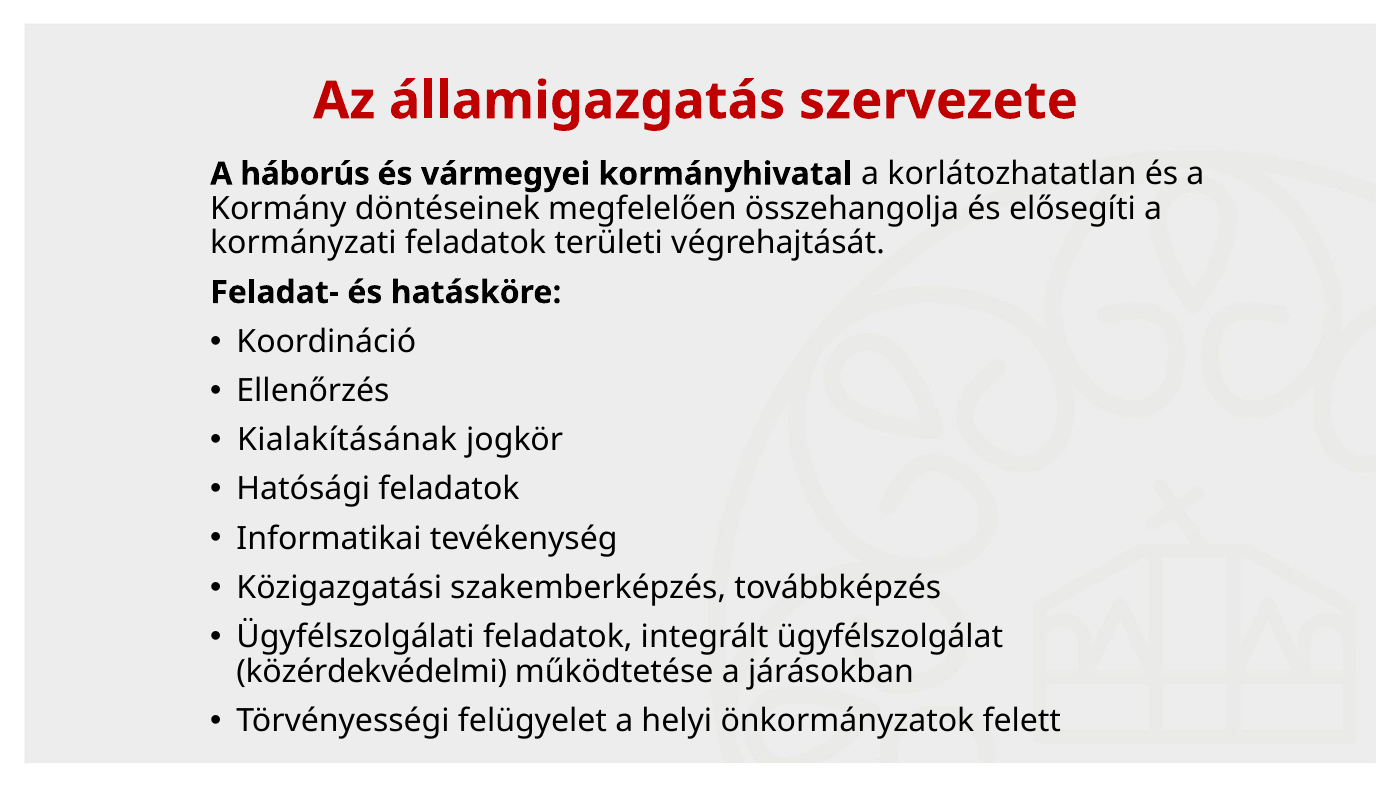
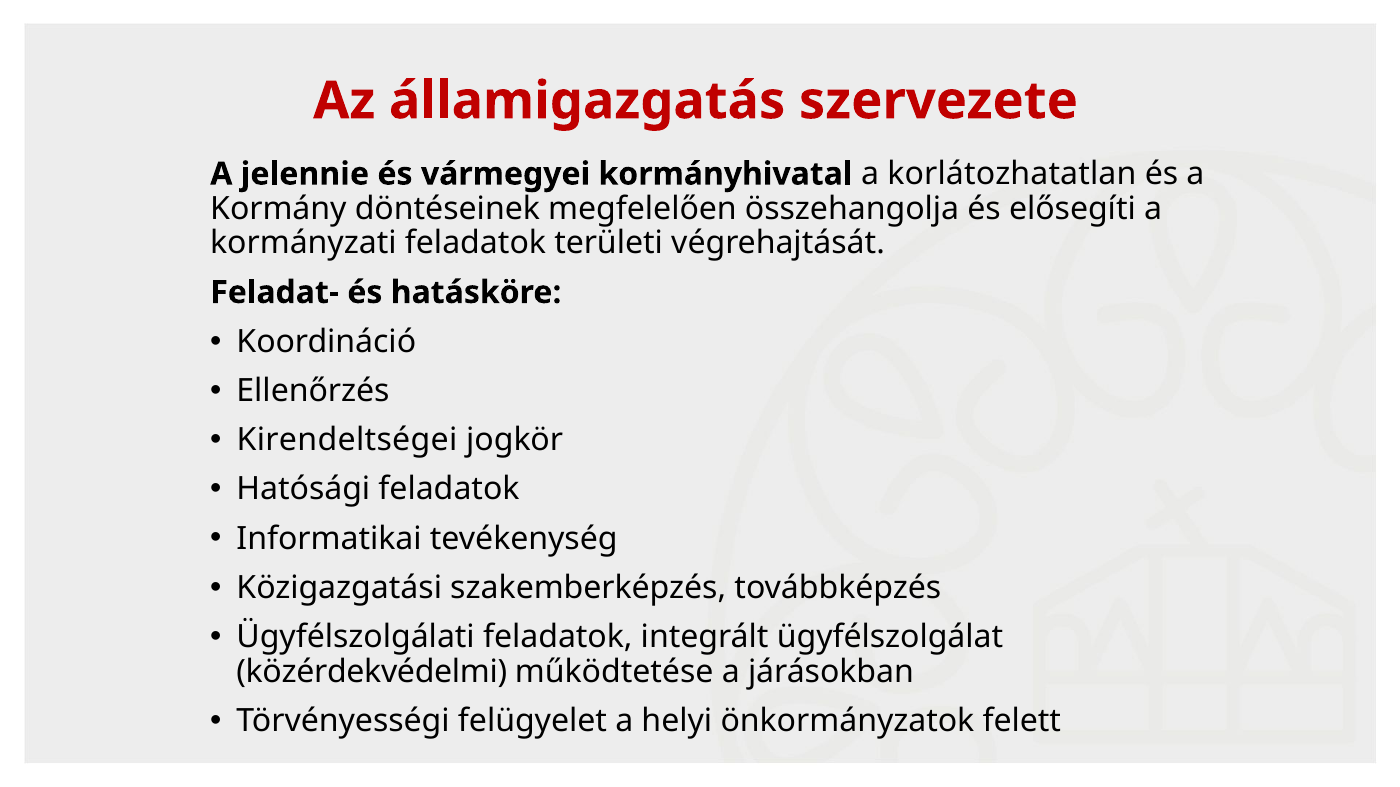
háborús: háborús -> jelennie (305, 174)
Kialakításának: Kialakításának -> Kirendeltségei (347, 440)
